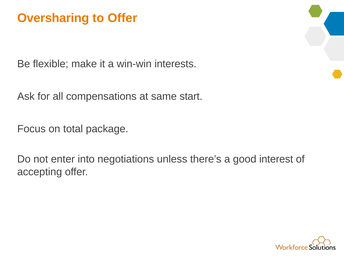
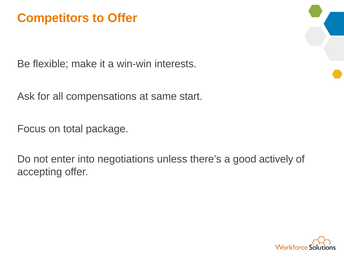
Oversharing: Oversharing -> Competitors (53, 18)
interest: interest -> actively (276, 159)
